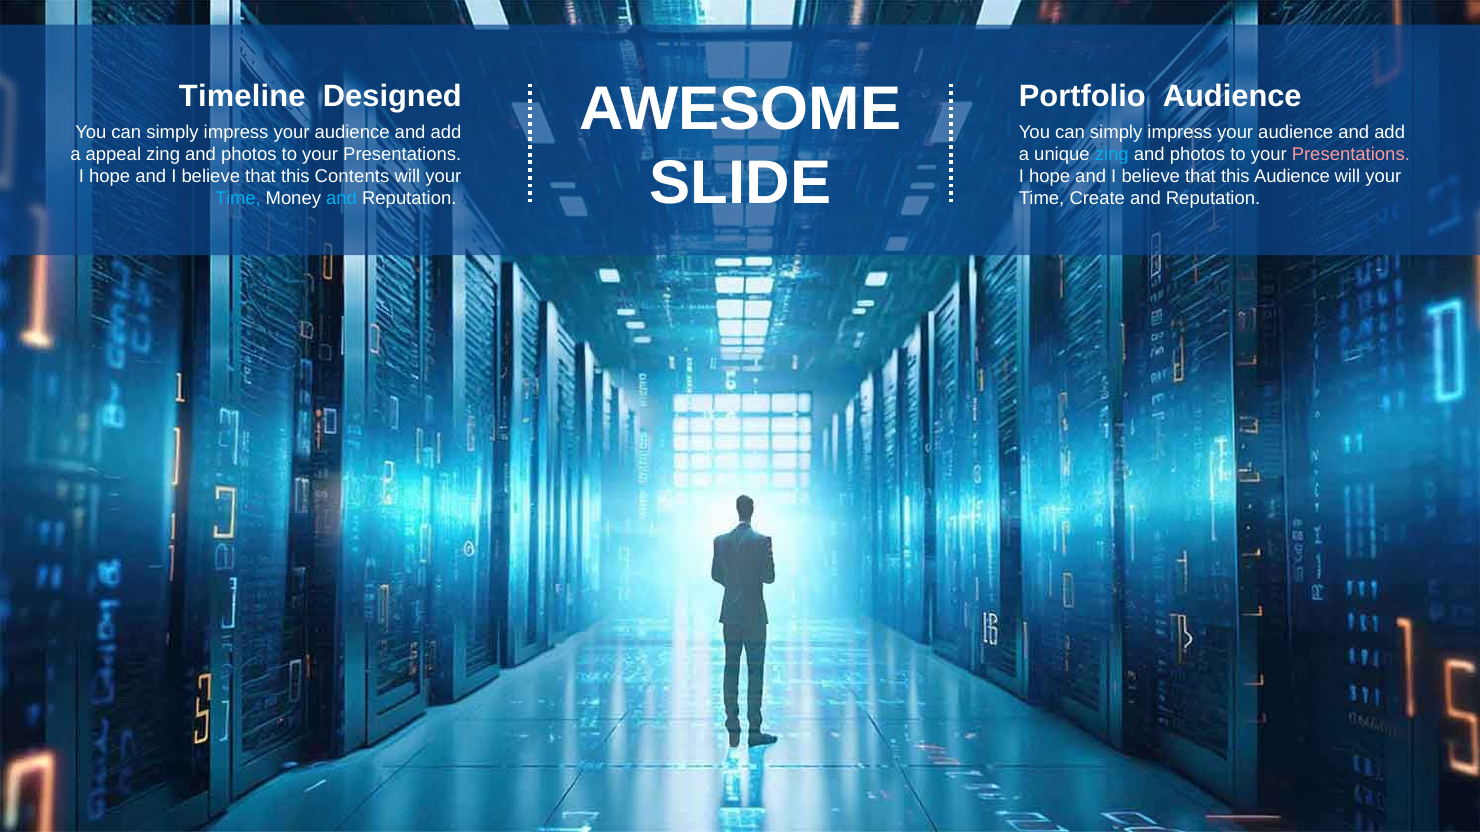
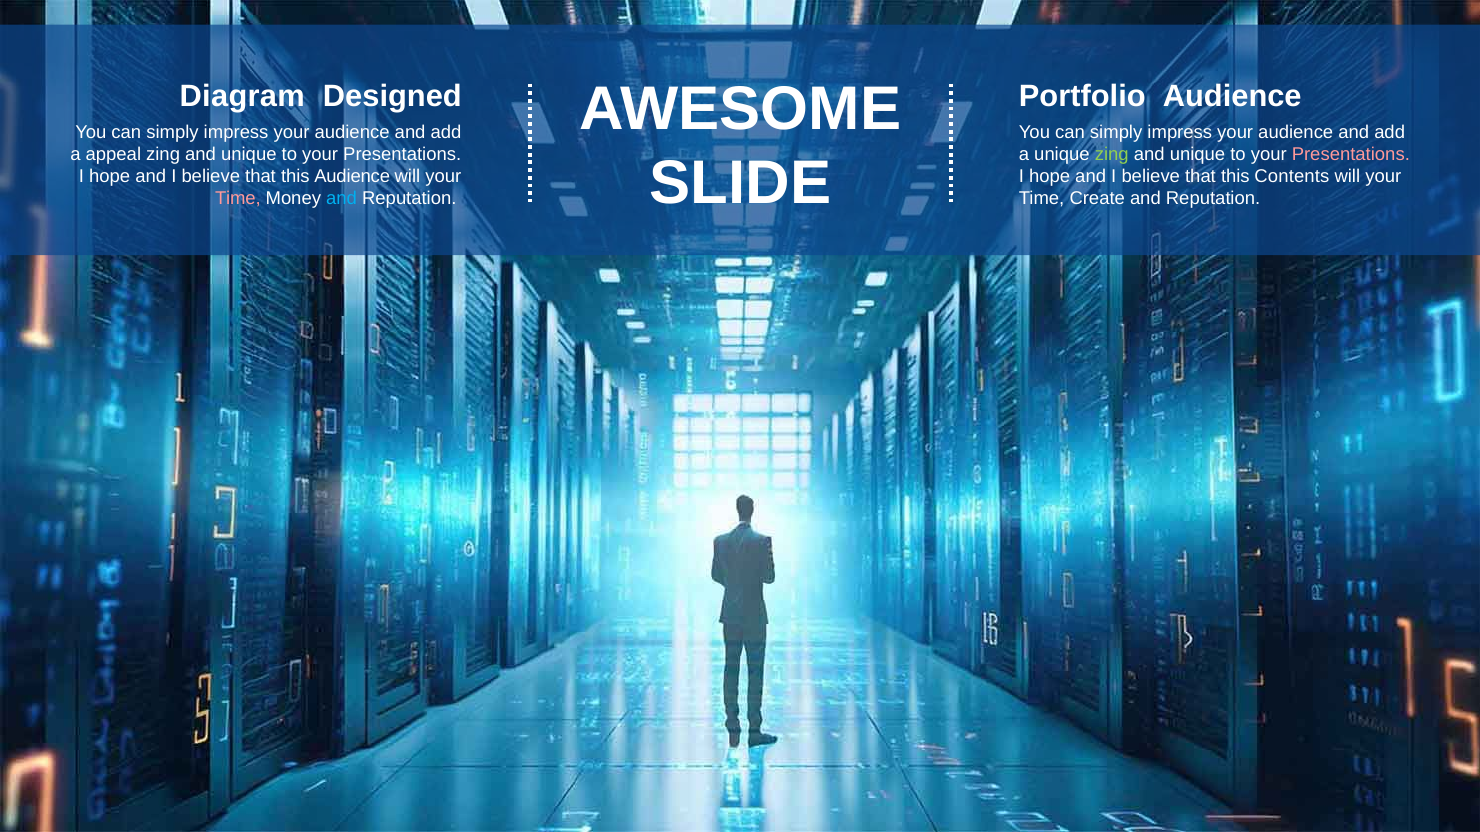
Timeline: Timeline -> Diagram (242, 97)
photos: photos -> unique (249, 154)
zing colour: light blue -> light green (1112, 154)
photos: photos -> unique (1197, 154)
this Contents: Contents -> Audience (352, 177)
this Audience: Audience -> Contents (1292, 177)
Time colour: light blue -> pink (238, 199)
